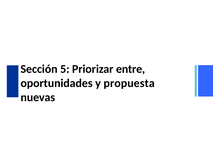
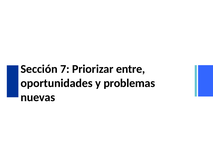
5: 5 -> 7 (65, 69)
propuesta: propuesta -> problemas (129, 83)
